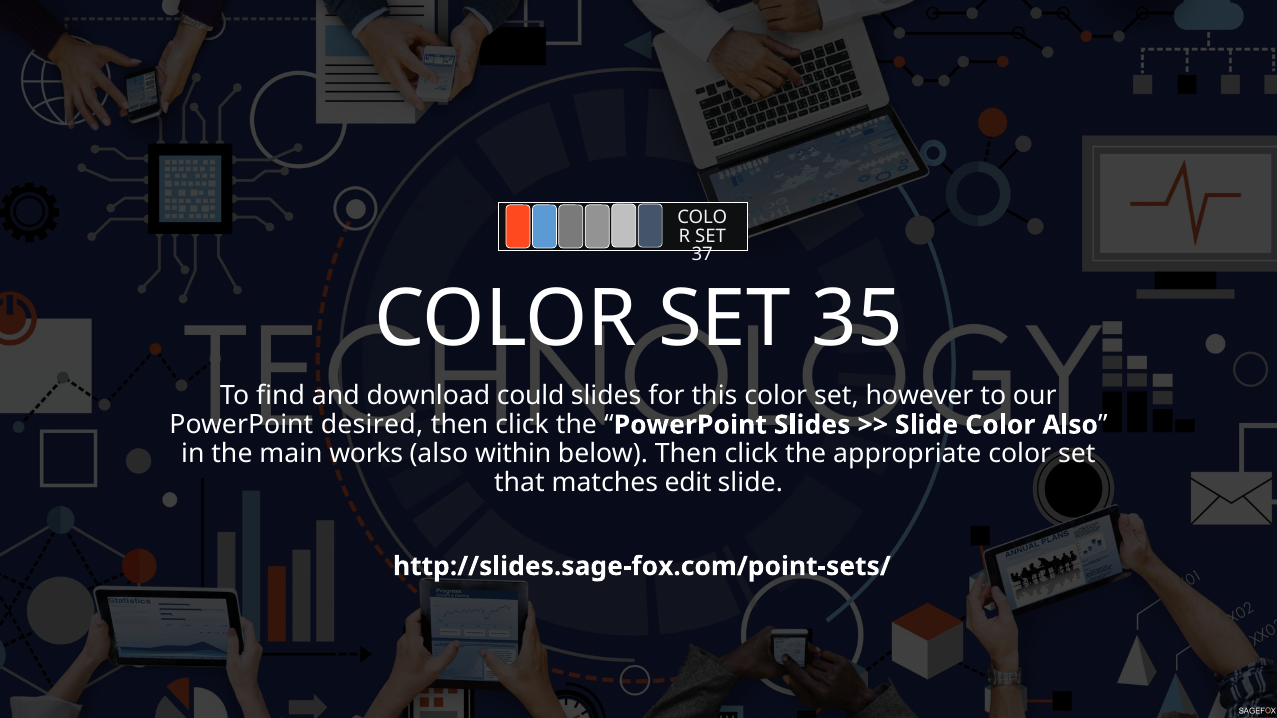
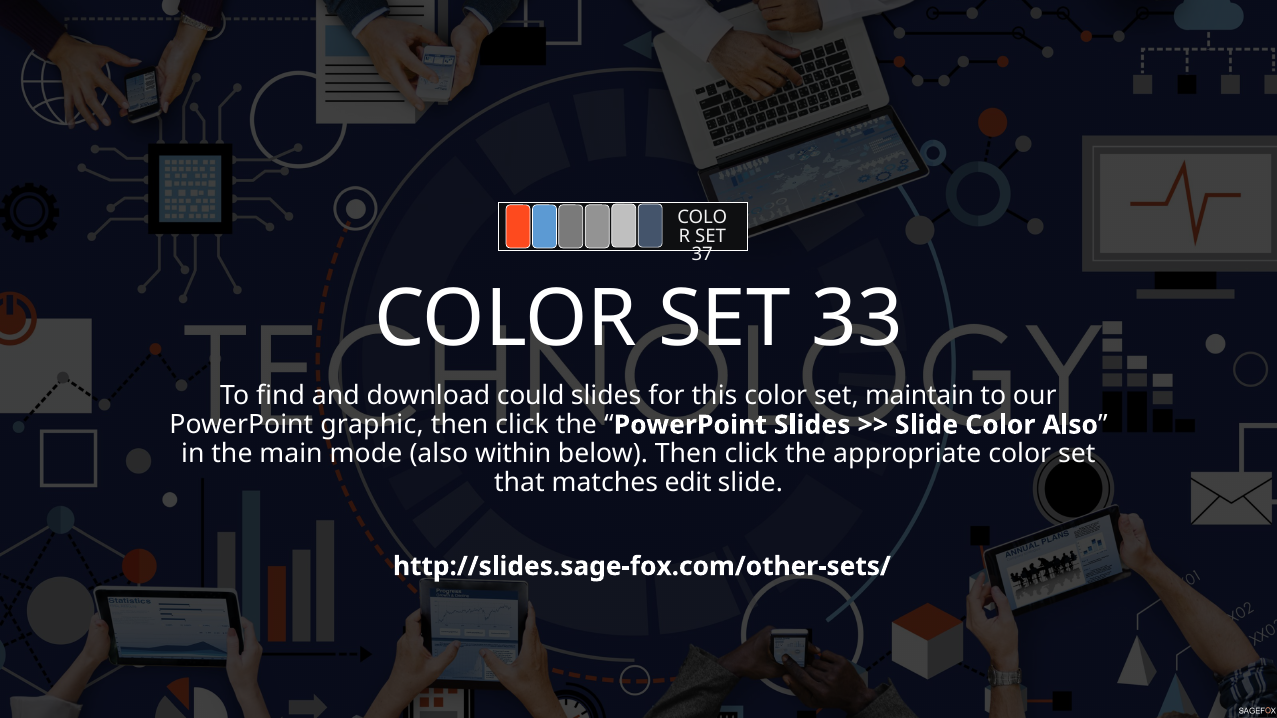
35: 35 -> 33 (857, 319)
however: however -> maintain (920, 396)
desired: desired -> graphic (372, 425)
works: works -> mode (366, 454)
http://slides.sage-fox.com/point-sets/: http://slides.sage-fox.com/point-sets/ -> http://slides.sage-fox.com/other-sets/ (642, 567)
